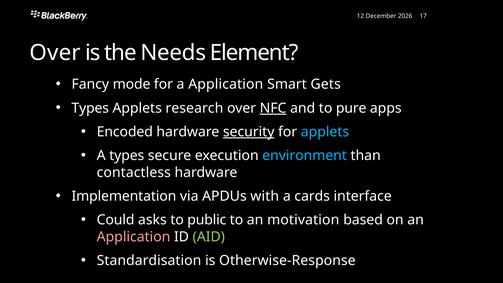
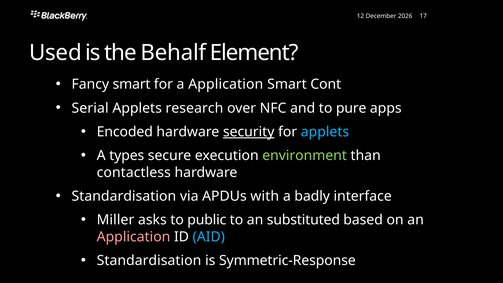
Over: Over -> Used (55, 53)
Needs: Needs -> Behalf (173, 53)
Fancy mode: mode -> smart (132, 84)
Gets: Gets -> Cont (326, 84)
Types: Types -> Serial (90, 108)
NFC underline: present -> none (273, 108)
environment colour: light blue -> light green (305, 156)
Implementation: Implementation -> Standardisation (124, 196)
cards: cards -> badly (312, 196)
Could: Could -> Miller (115, 220)
motivation: motivation -> substituted (303, 220)
AID colour: light green -> light blue (209, 237)
Otherwise-Response: Otherwise-Response -> Symmetric-Response (287, 260)
